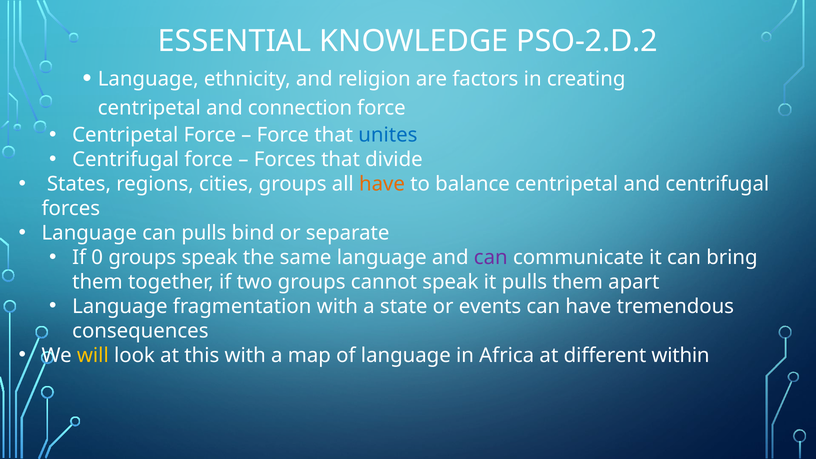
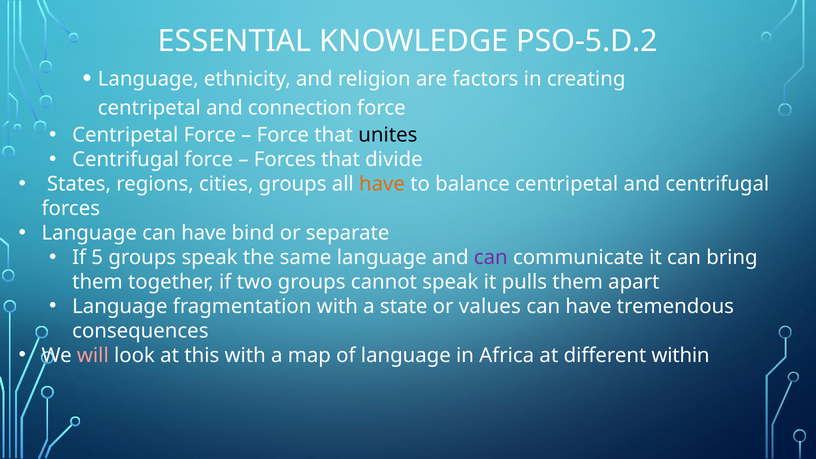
PSO-2.D.2: PSO-2.D.2 -> PSO-5.D.2 (587, 41)
unites colour: blue -> black (388, 135)
Language can pulls: pulls -> have (204, 233)
0: 0 -> 5 (97, 257)
events: events -> values (490, 306)
will colour: yellow -> pink (93, 355)
